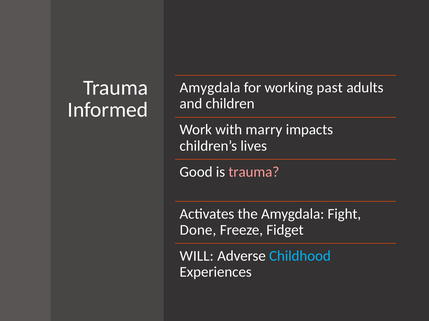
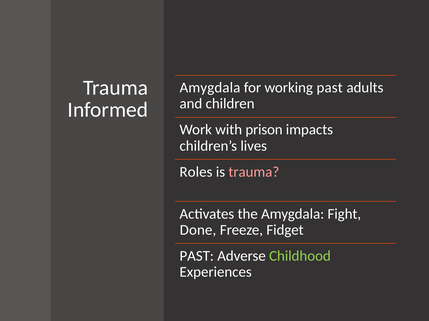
marry: marry -> prison (264, 130)
Good: Good -> Roles (196, 172)
WILL: WILL -> PAST (197, 256)
Childhood colour: light blue -> light green (300, 256)
